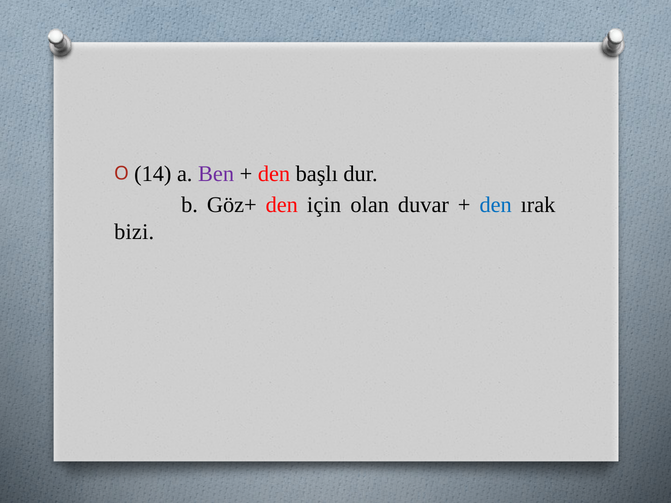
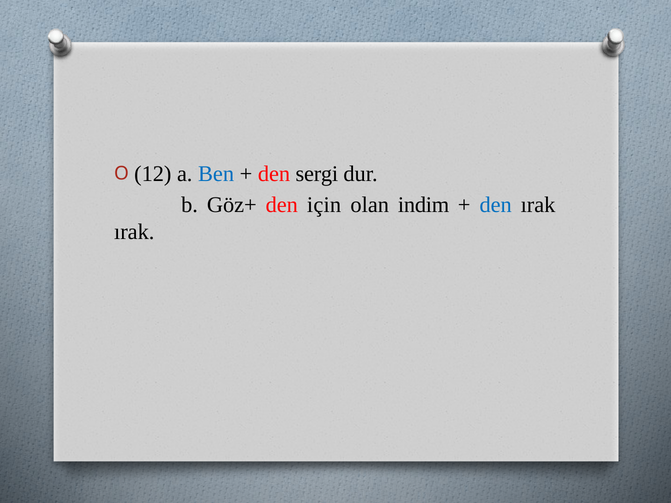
14: 14 -> 12 (153, 174)
Ben colour: purple -> blue (216, 174)
başlı: başlı -> sergi (317, 174)
duvar: duvar -> indim (424, 205)
bizi: bizi -> ırak (134, 232)
